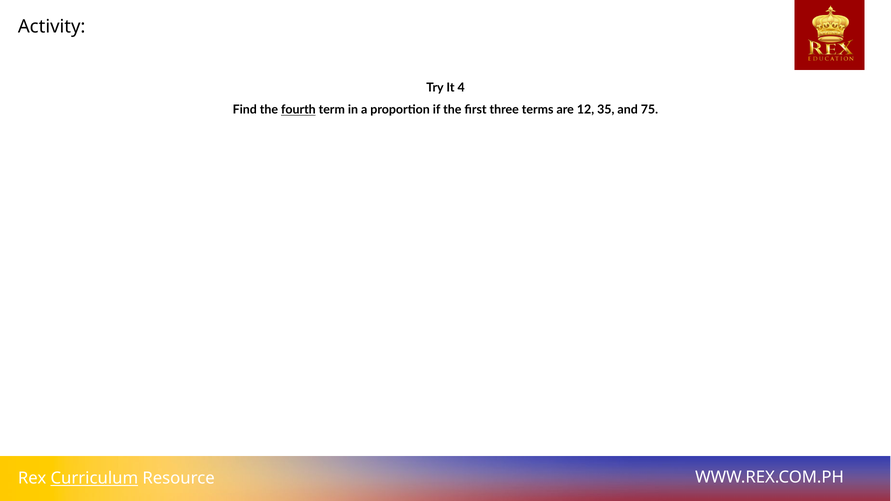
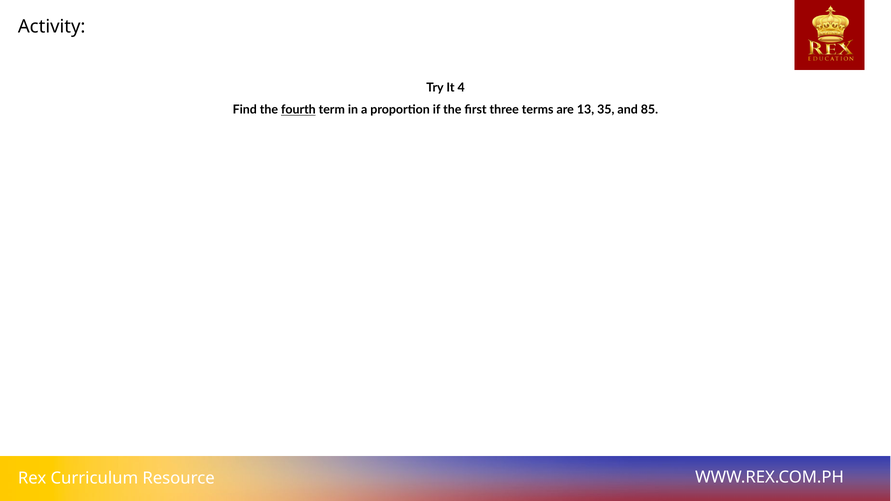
12: 12 -> 13 (586, 110)
75: 75 -> 85 (649, 110)
Curriculum underline: present -> none (94, 478)
